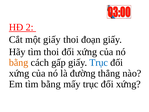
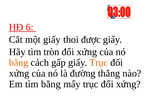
2: 2 -> 6 (30, 27)
đoạn: đoạn -> được (91, 39)
tìm thoi: thoi -> tròn (51, 52)
Trục colour: blue -> orange (99, 62)
